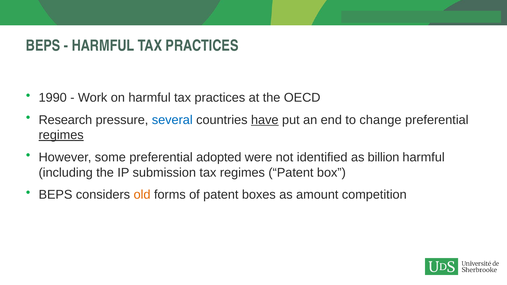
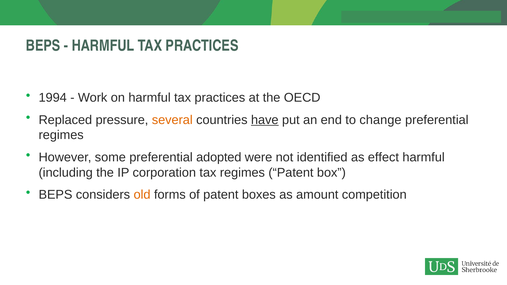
1990: 1990 -> 1994 (53, 98)
Research: Research -> Replaced (65, 120)
several colour: blue -> orange (172, 120)
regimes underline: present -> none (61, 135)
billion: billion -> effect (383, 157)
submission: submission -> corporation (164, 173)
